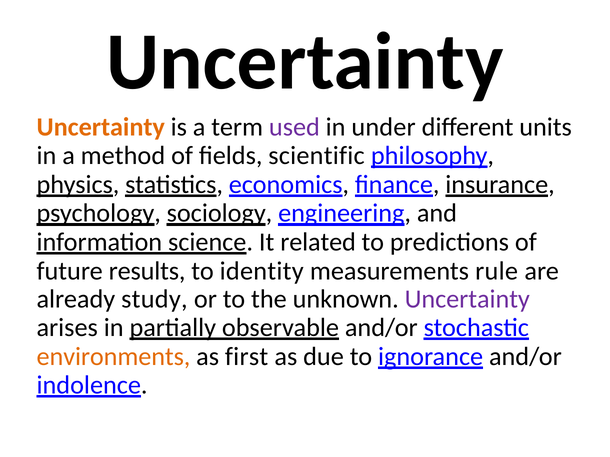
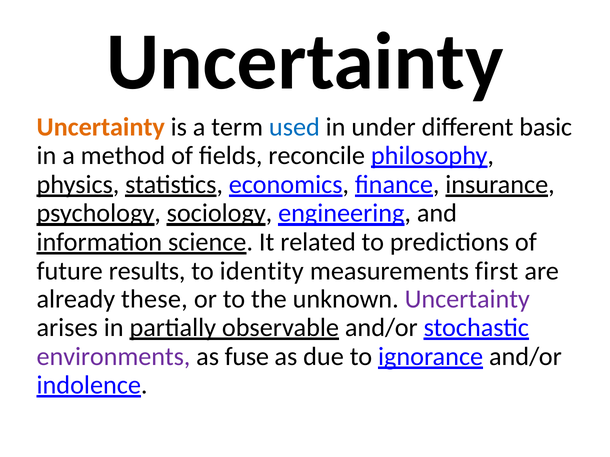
used colour: purple -> blue (294, 127)
units: units -> basic (546, 127)
scientific: scientific -> reconcile (317, 156)
rule: rule -> first (497, 271)
study: study -> these (154, 300)
environments colour: orange -> purple (113, 357)
first: first -> fuse (247, 357)
